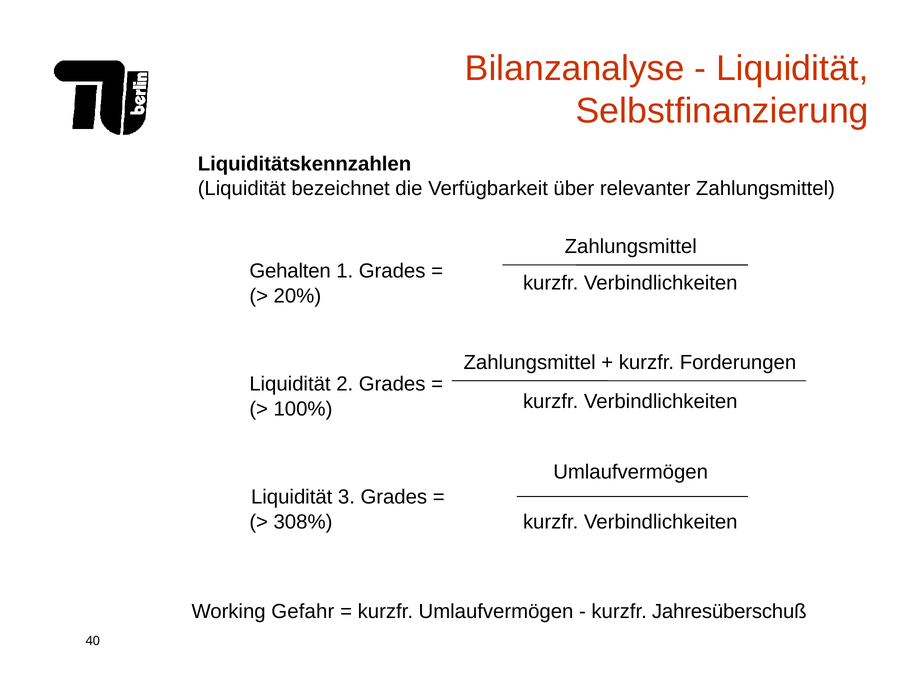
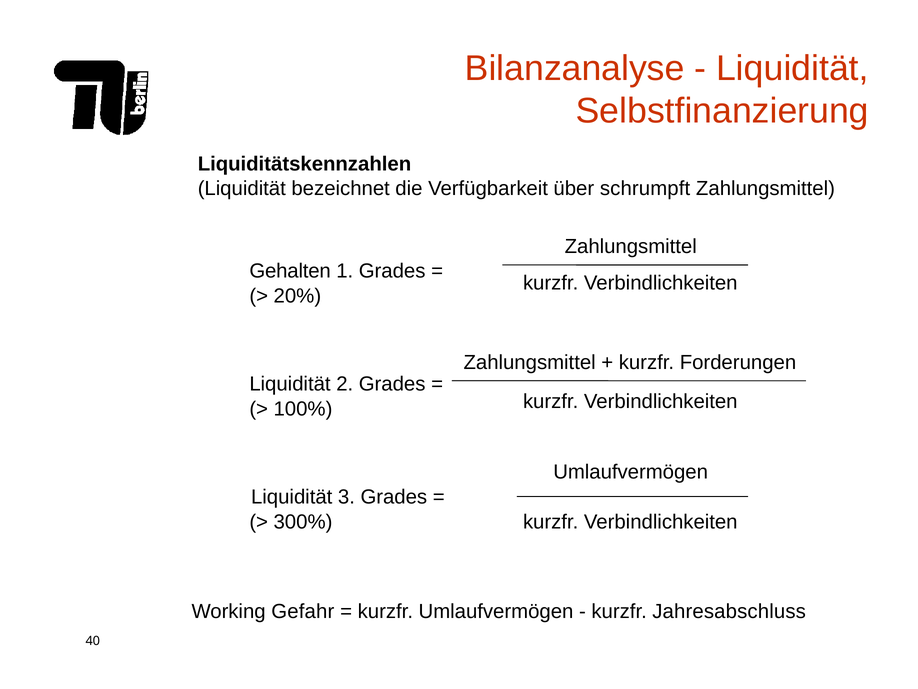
relevanter: relevanter -> schrumpft (645, 188)
308%: 308% -> 300% (303, 522)
Jahresüberschuß: Jahresüberschuß -> Jahresabschluss (729, 611)
